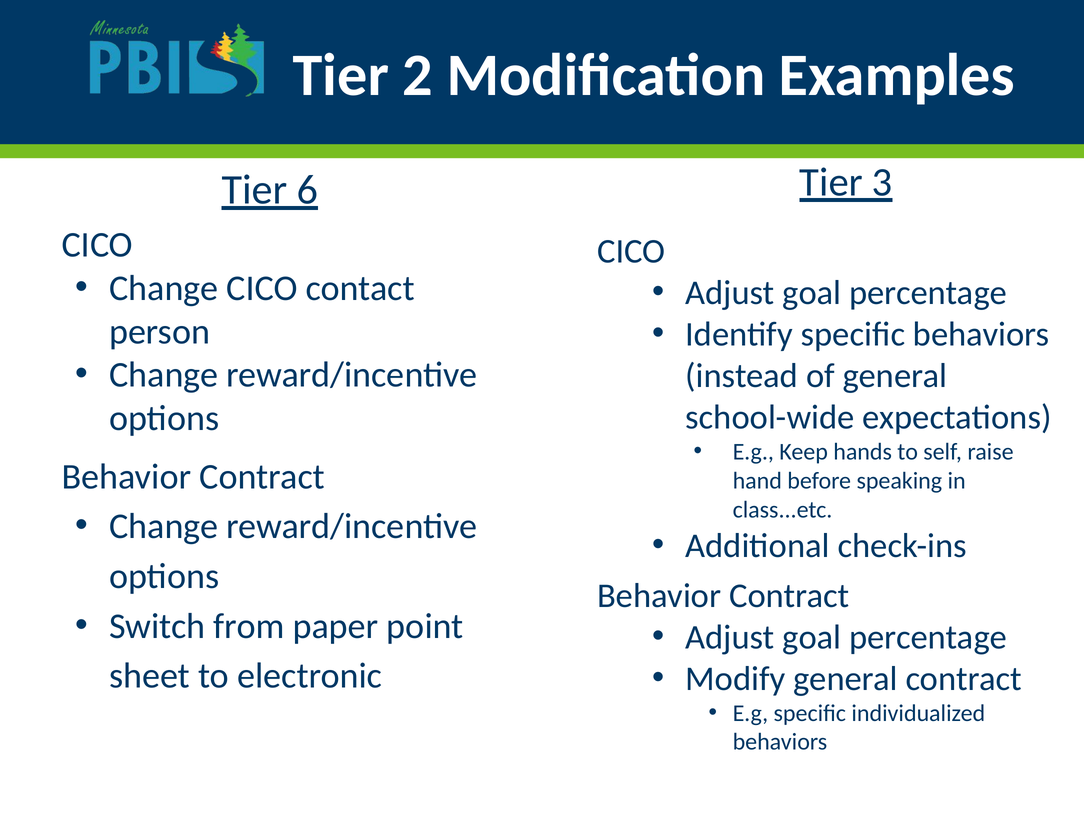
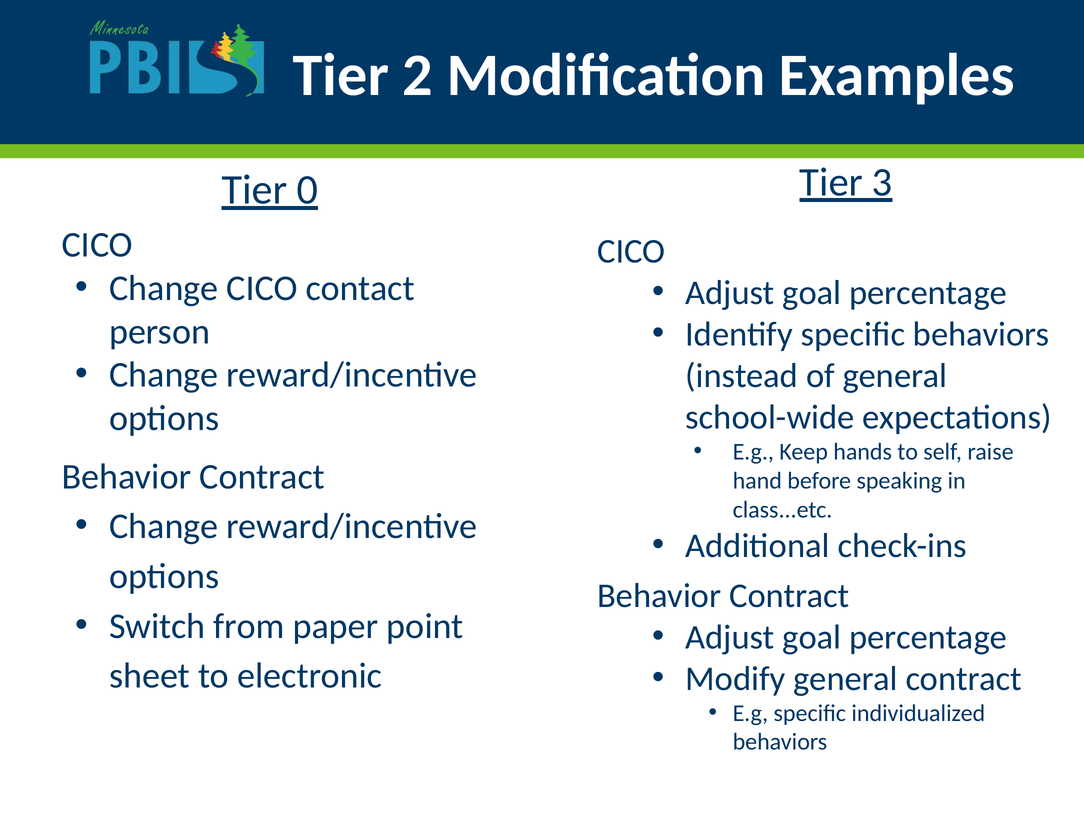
6: 6 -> 0 (307, 190)
